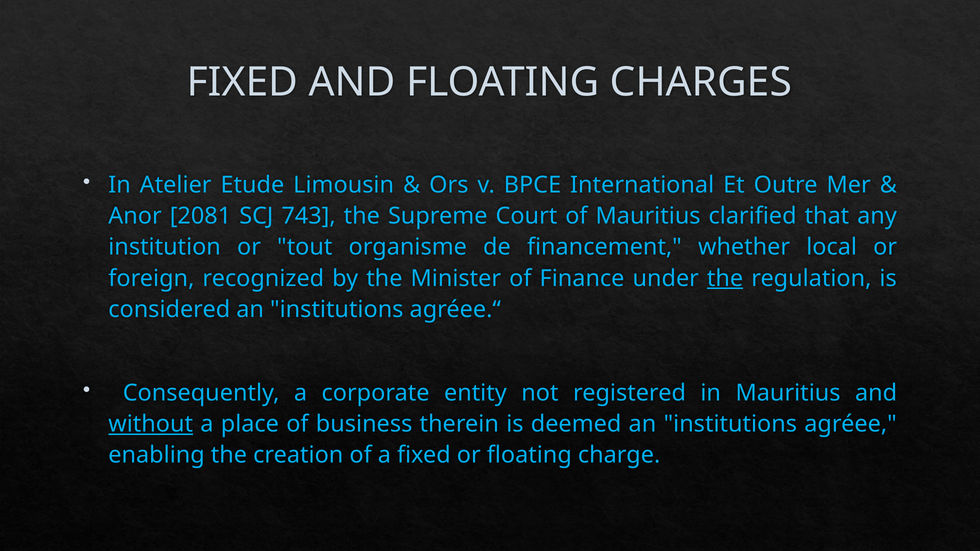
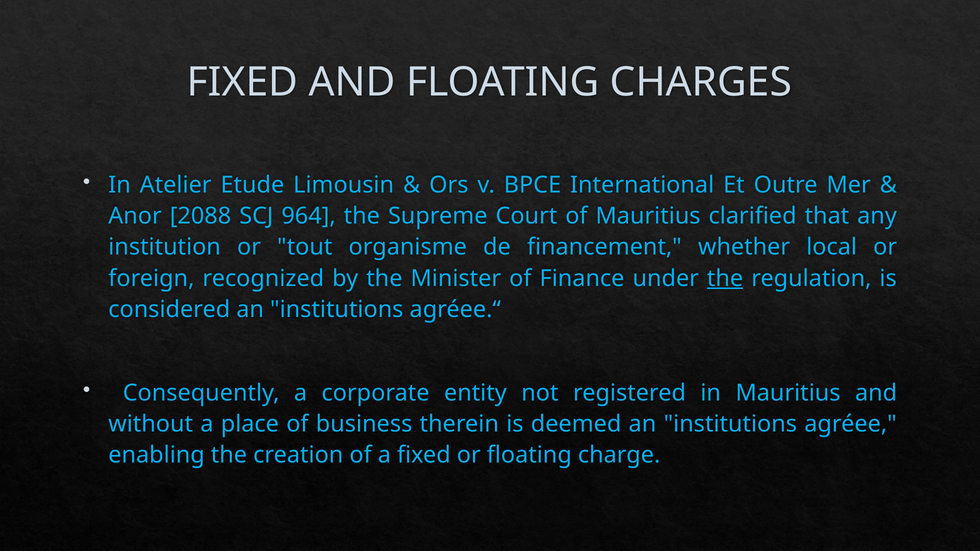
2081: 2081 -> 2088 (200, 216)
743: 743 -> 964 (309, 216)
without underline: present -> none (151, 424)
